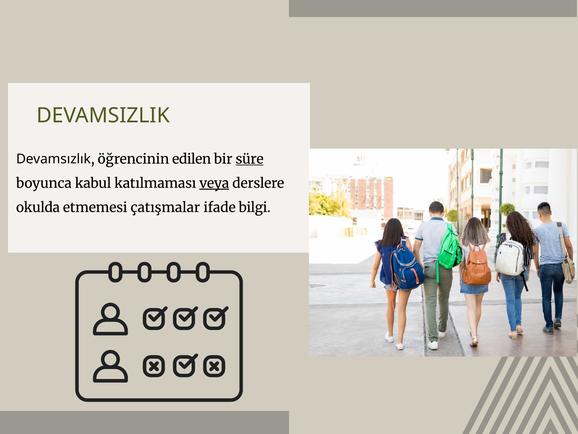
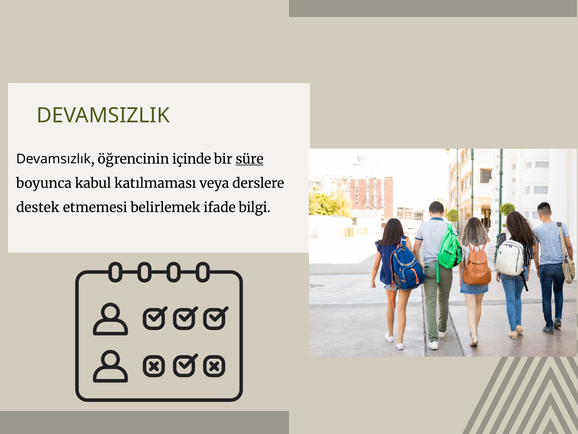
edilen: edilen -> içinde (192, 159)
veya underline: present -> none (214, 183)
okulda: okulda -> destek (38, 207)
çatışmalar: çatışmalar -> belirlemek (165, 207)
